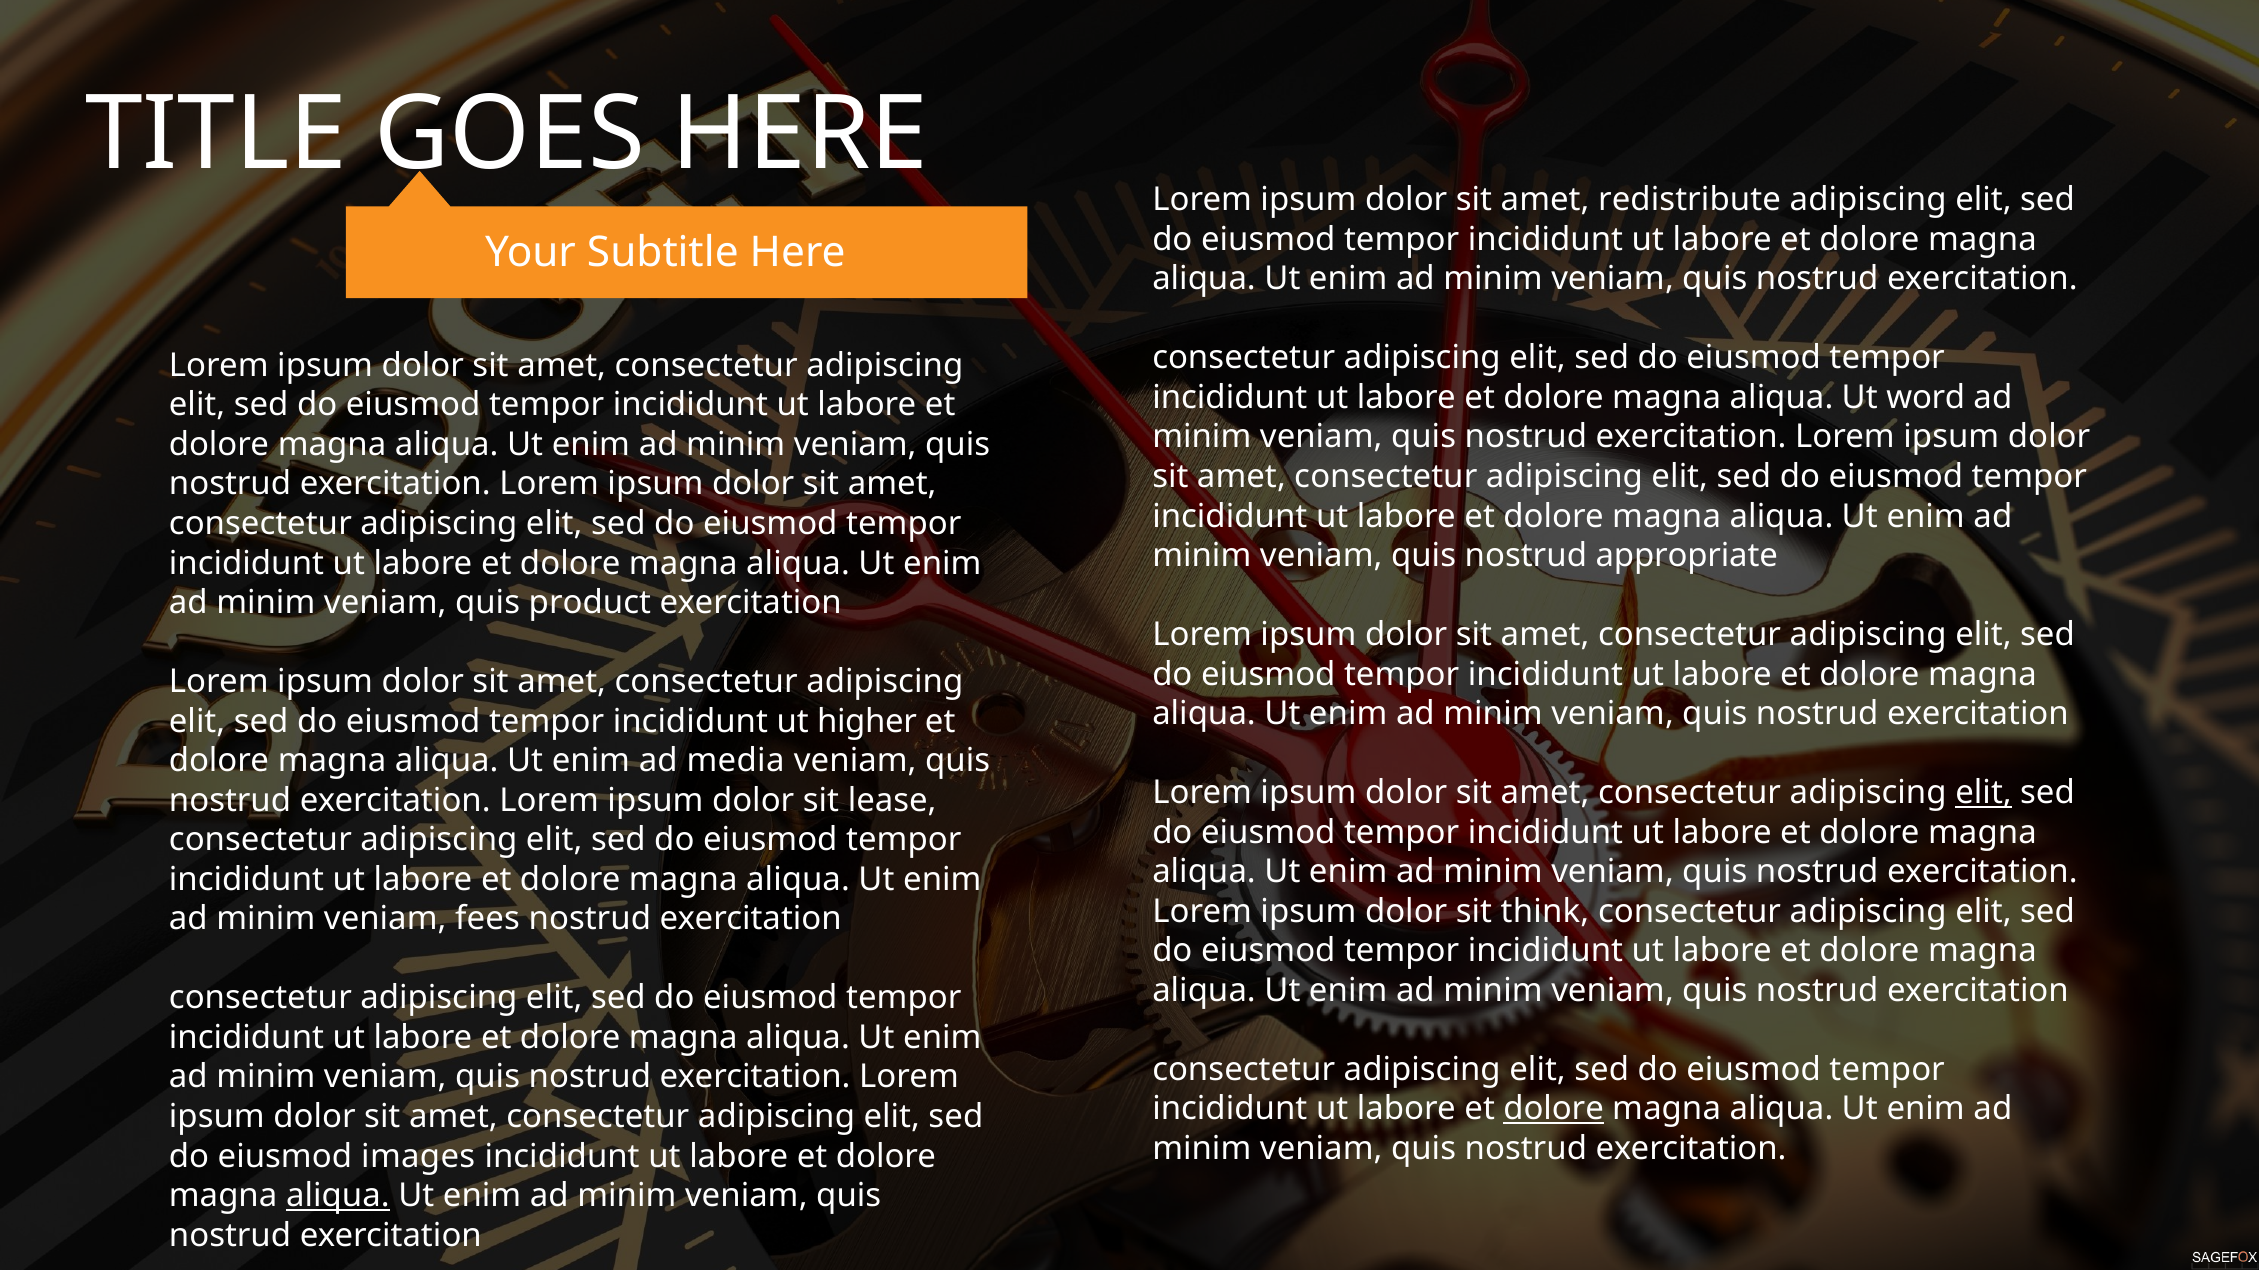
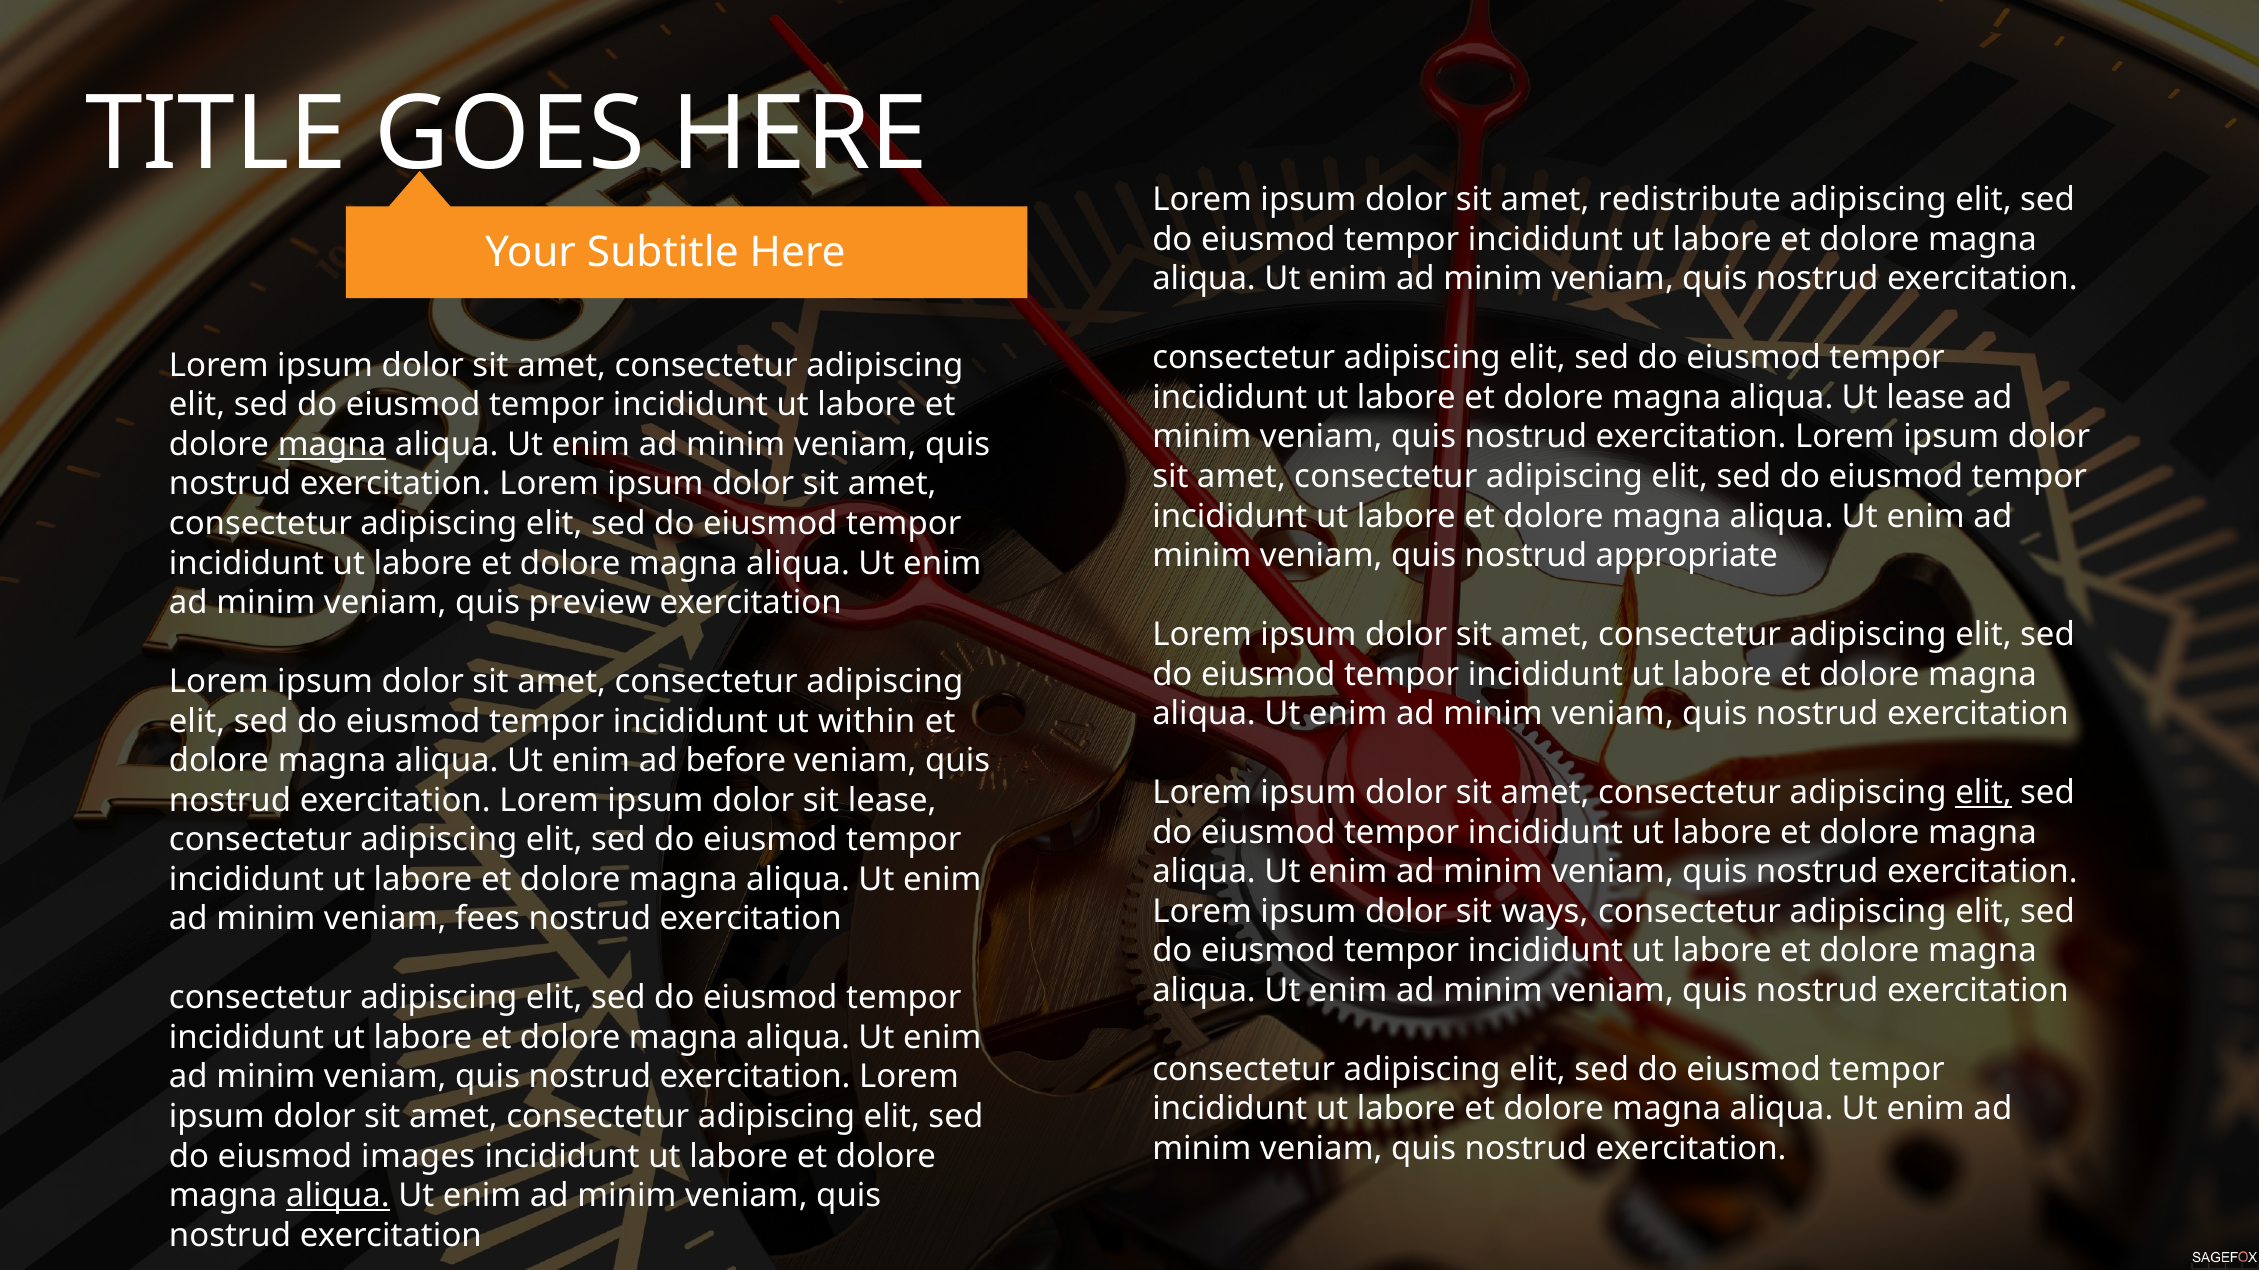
Ut word: word -> lease (1926, 398)
magna underline: none -> present (332, 445)
product: product -> preview (590, 603)
higher: higher -> within (867, 722)
media: media -> before (736, 761)
think: think -> ways (1545, 912)
dolore underline: present -> none (1554, 1110)
